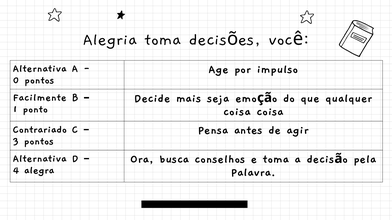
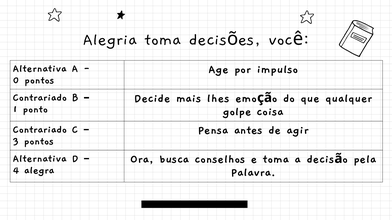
Facilmente: Facilmente -> Contrariado (40, 97)
seja: seja -> lhes (218, 98)
coisa: coisa -> golpe (237, 111)
